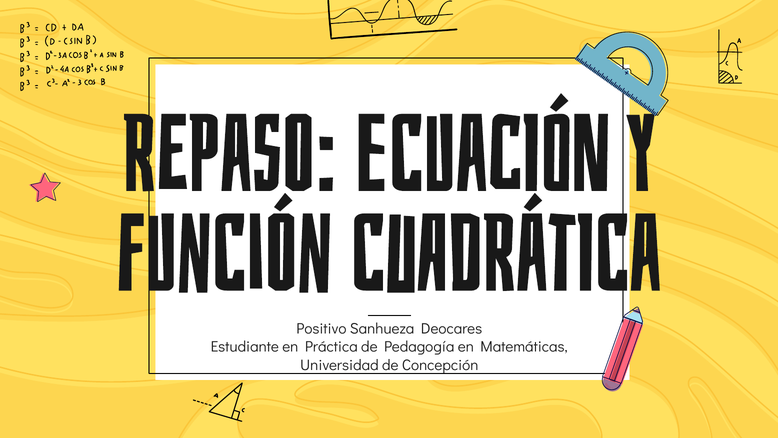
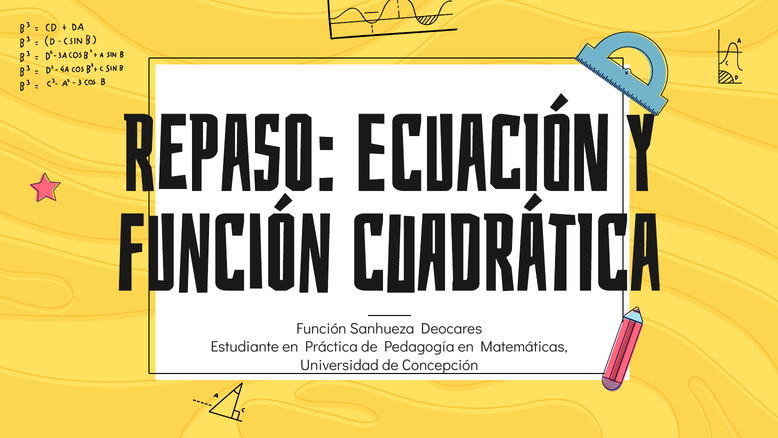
Positivo: Positivo -> Función (321, 329)
